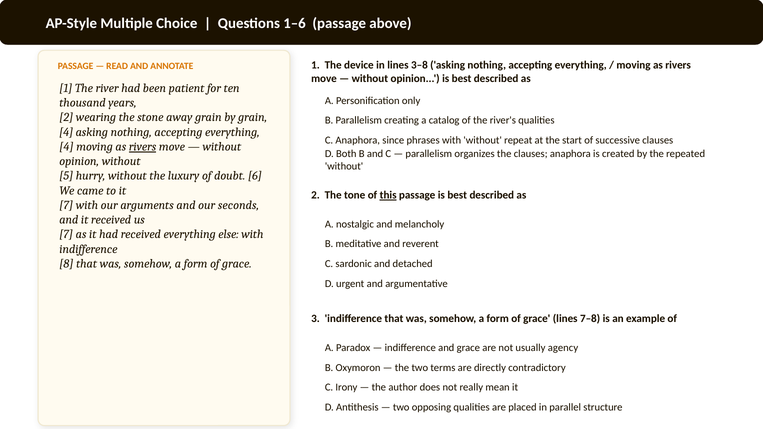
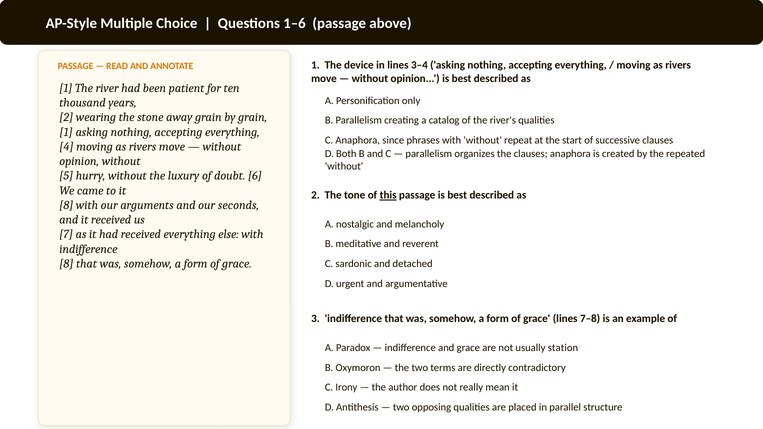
3–8: 3–8 -> 3–4 (419, 65)
4: 4 -> 1 (66, 132)
rivers underline: present -> none (143, 147)
7: 7 -> 8 (66, 205)
agency: agency -> station (563, 348)
